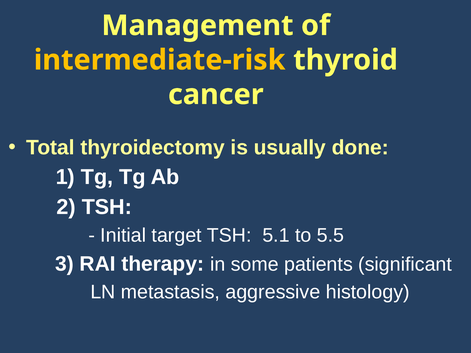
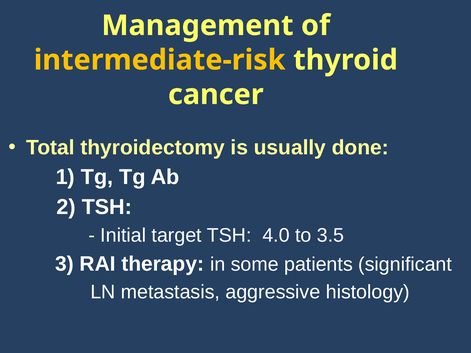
5.1: 5.1 -> 4.0 (276, 236)
5.5: 5.5 -> 3.5 (330, 236)
